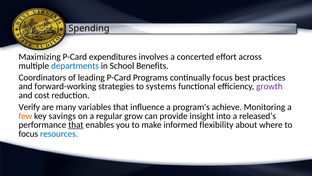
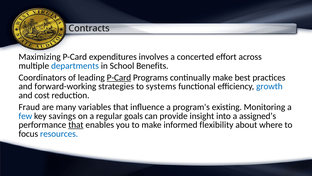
Spending: Spending -> Contracts (89, 28)
P-Card underline: none -> present (119, 77)
continually focus: focus -> make (223, 77)
growth colour: purple -> blue (269, 86)
Verify: Verify -> Fraud (29, 107)
achieve: achieve -> existing (227, 107)
few colour: orange -> blue (25, 116)
grow: grow -> goals (134, 116)
released’s: released’s -> assigned’s (258, 116)
